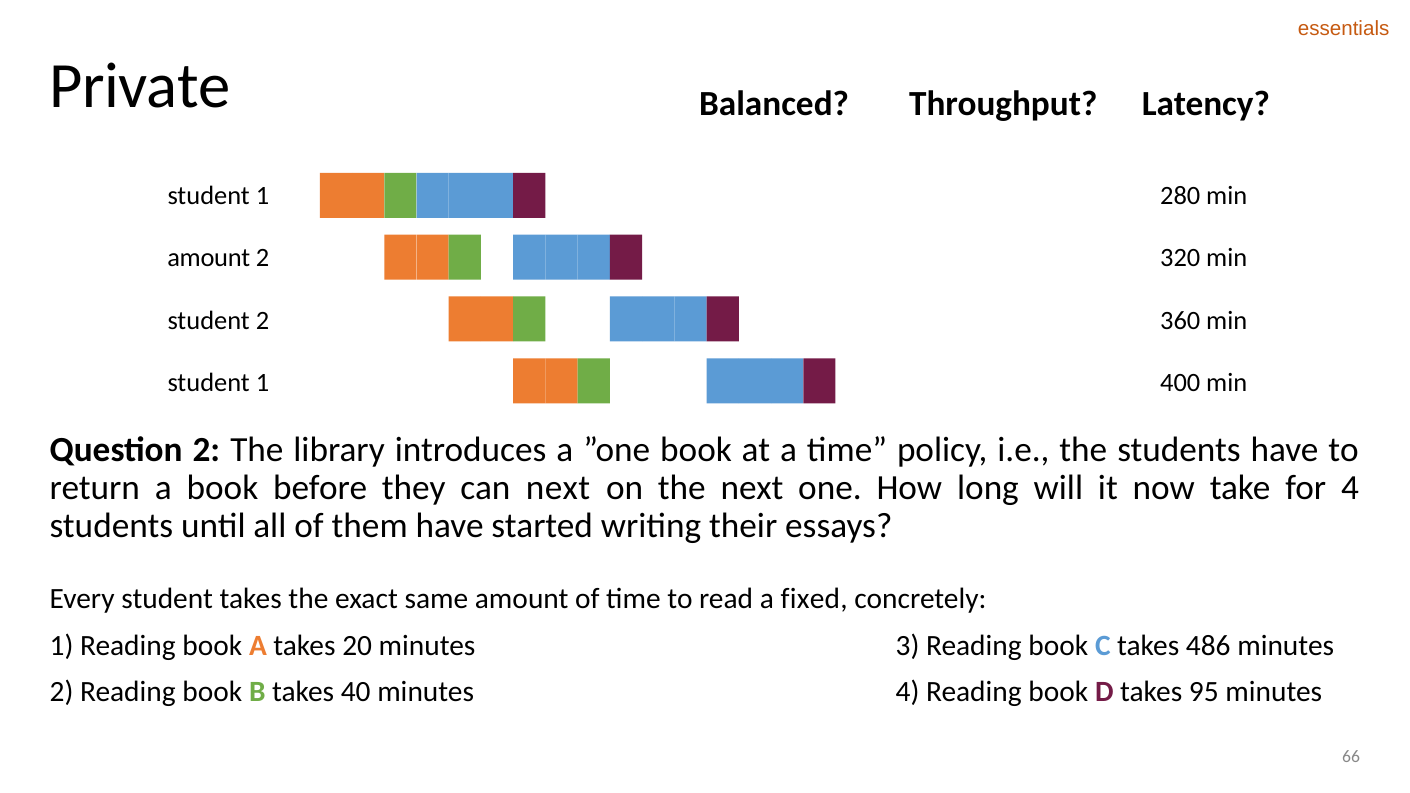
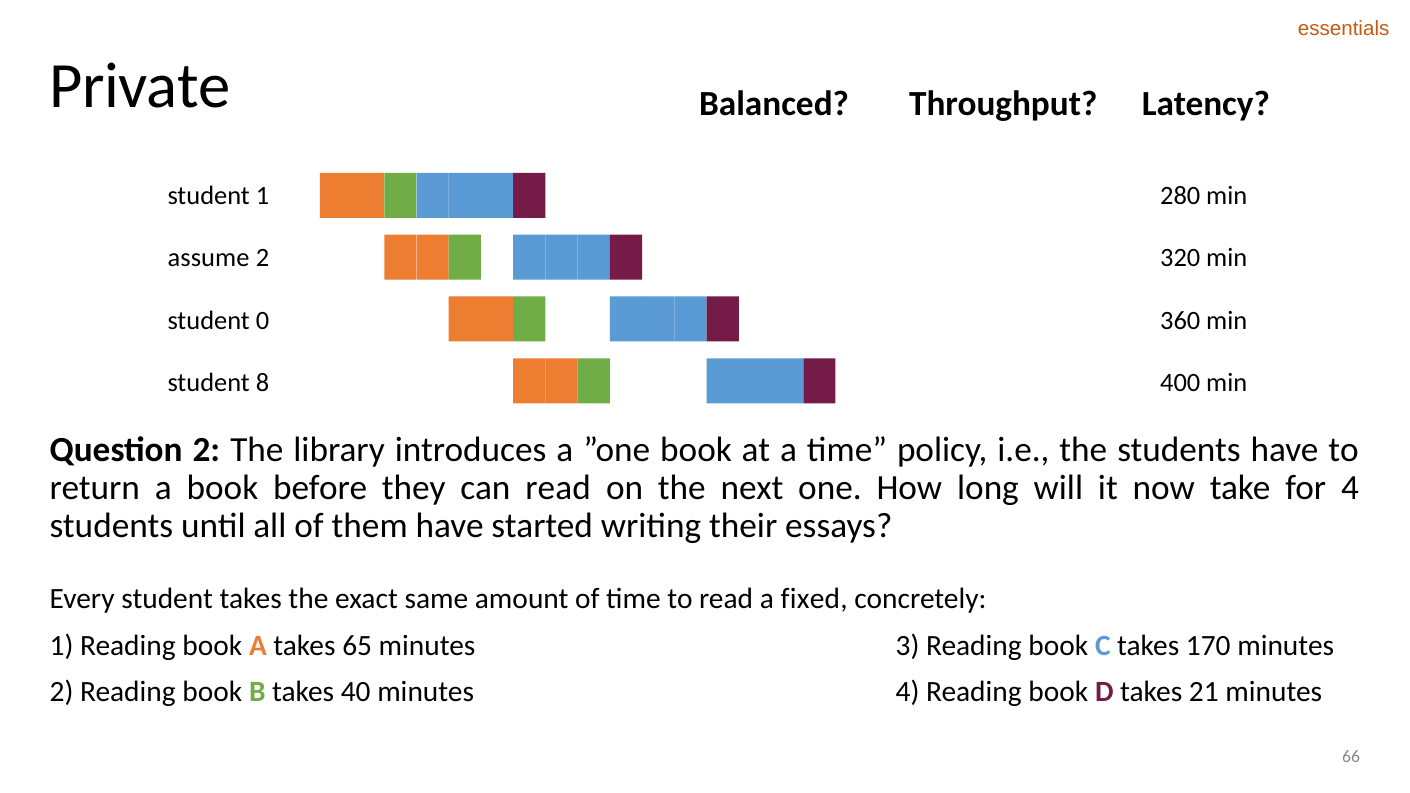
amount: amount -> assume (209, 258)
student 2: 2 -> 0 (262, 320)
1: 1 -> 8 (262, 383)
can next: next -> read (558, 488)
20: 20 -> 65 (357, 646)
486: 486 -> 170 (1208, 646)
95: 95 -> 21 (1204, 692)
